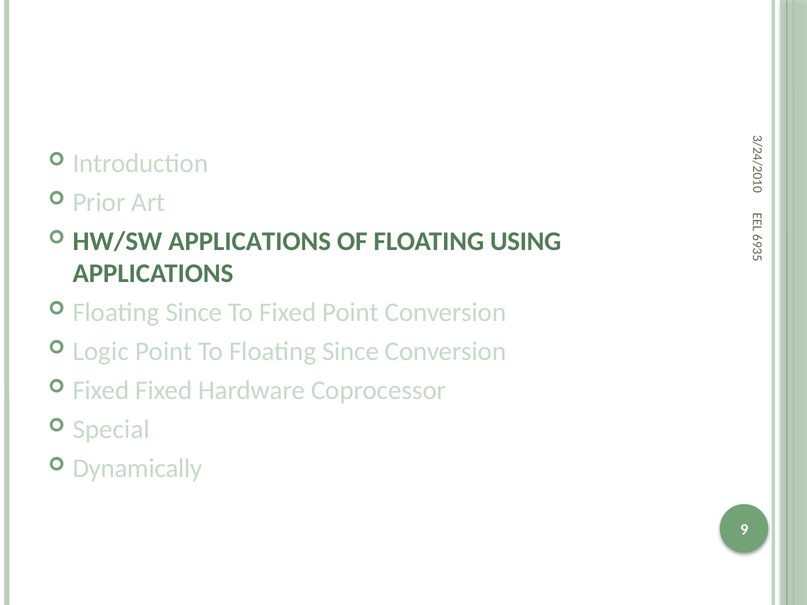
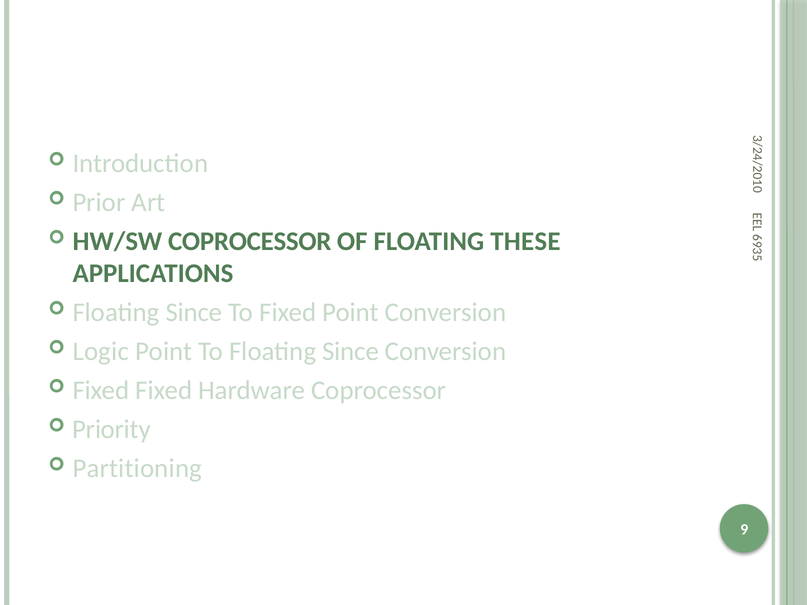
HW/SW APPLICATIONS: APPLICATIONS -> COPROCESSOR (250, 241)
USING: USING -> THESE (525, 241)
Special: Special -> Priority (112, 430)
Dynamically: Dynamically -> Partitioning (137, 469)
